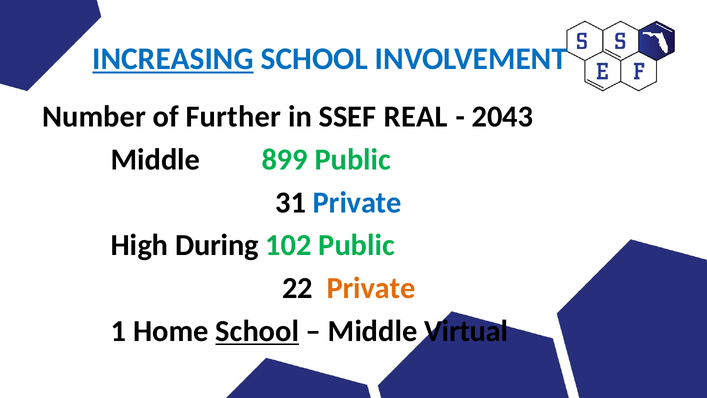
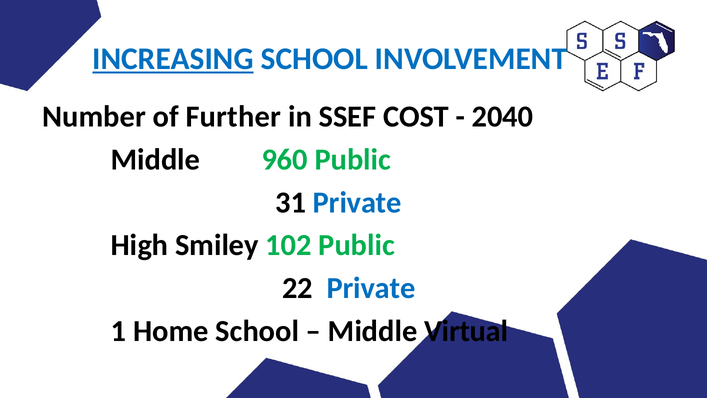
REAL: REAL -> COST (416, 117)
2043: 2043 -> 2040 (502, 117)
899: 899 -> 960 (285, 160)
During: During -> Smiley (217, 245)
Private colour: orange -> blue (371, 288)
School underline: present -> none (257, 331)
